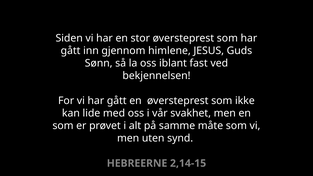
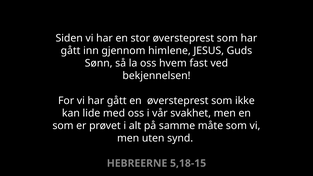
iblant: iblant -> hvem (173, 63)
2,14-15: 2,14-15 -> 5,18-15 (188, 163)
